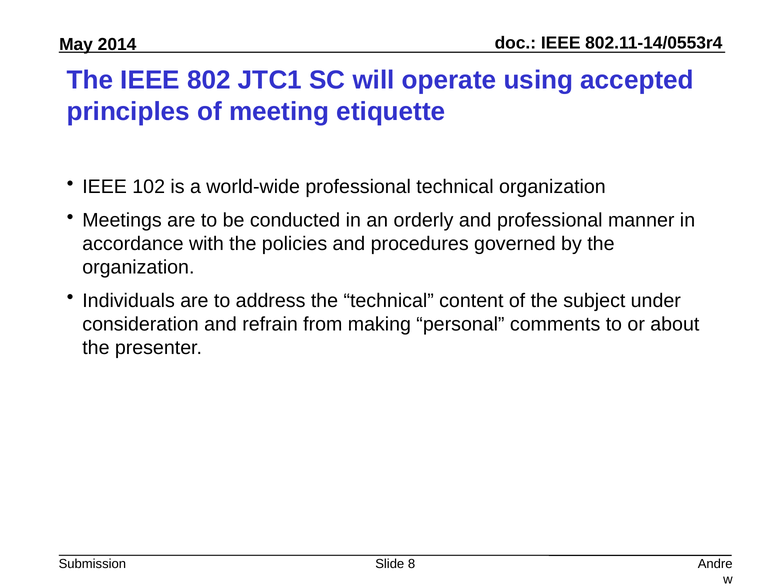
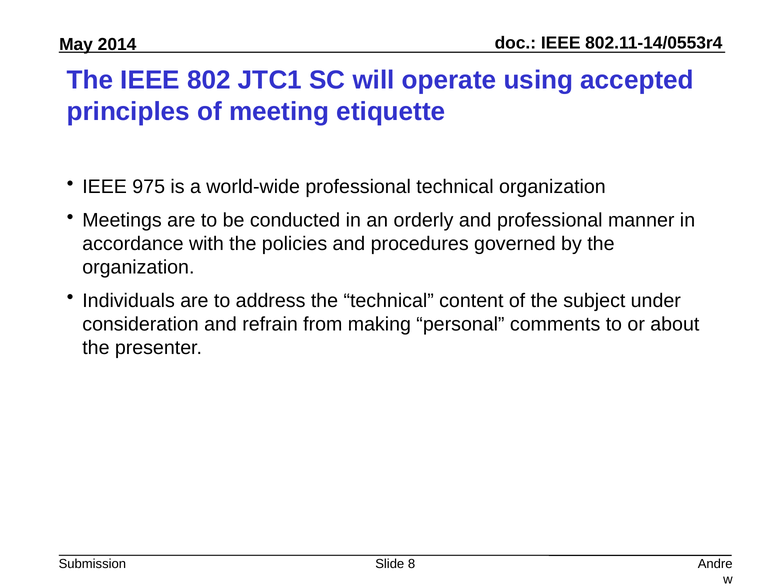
102: 102 -> 975 (149, 187)
